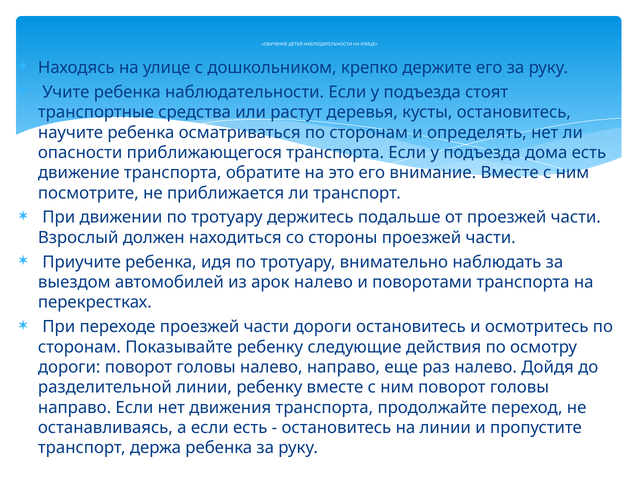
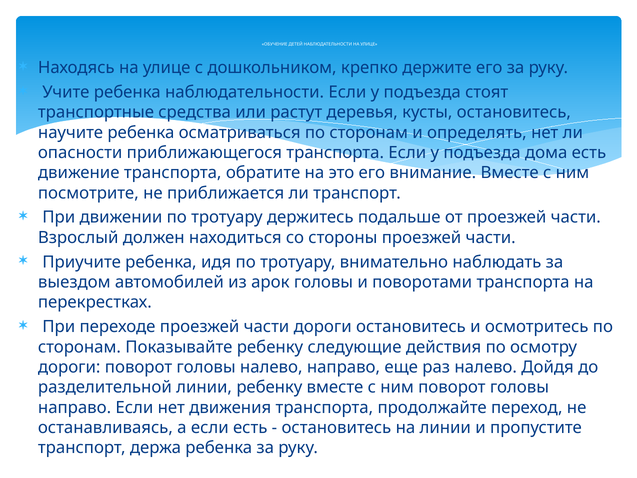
арок налево: налево -> головы (324, 282)
